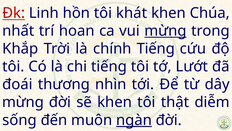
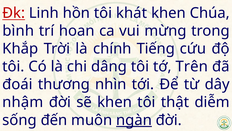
nhất: nhất -> bình (18, 31)
mừng underline: present -> none (166, 31)
chi tiếng: tiếng -> dâng (109, 66)
Lướt: Lướt -> Trên (192, 66)
mừng: mừng -> nhậm (23, 102)
